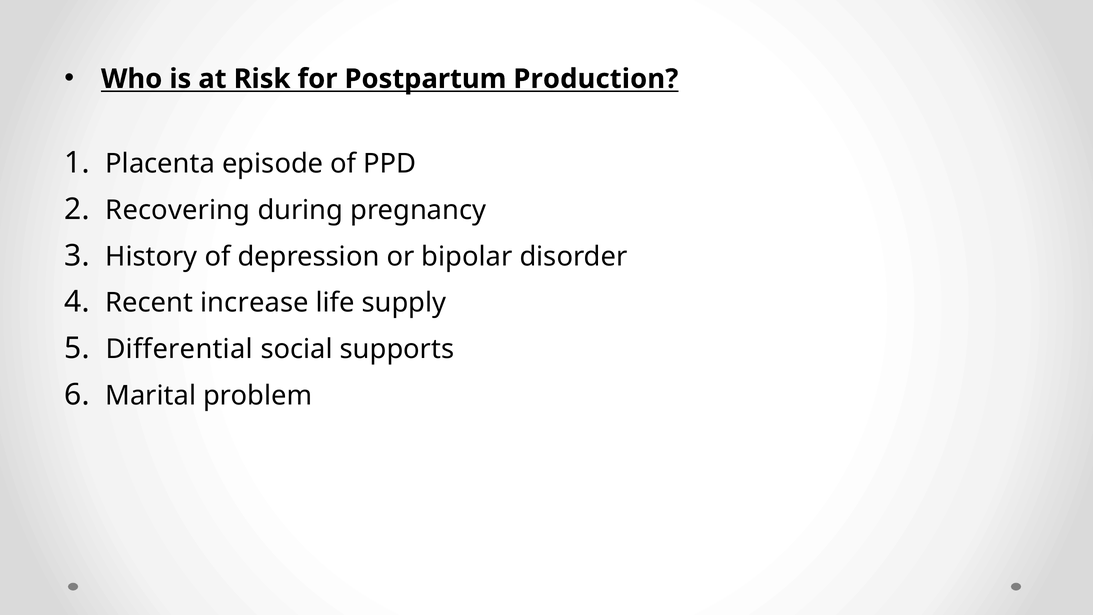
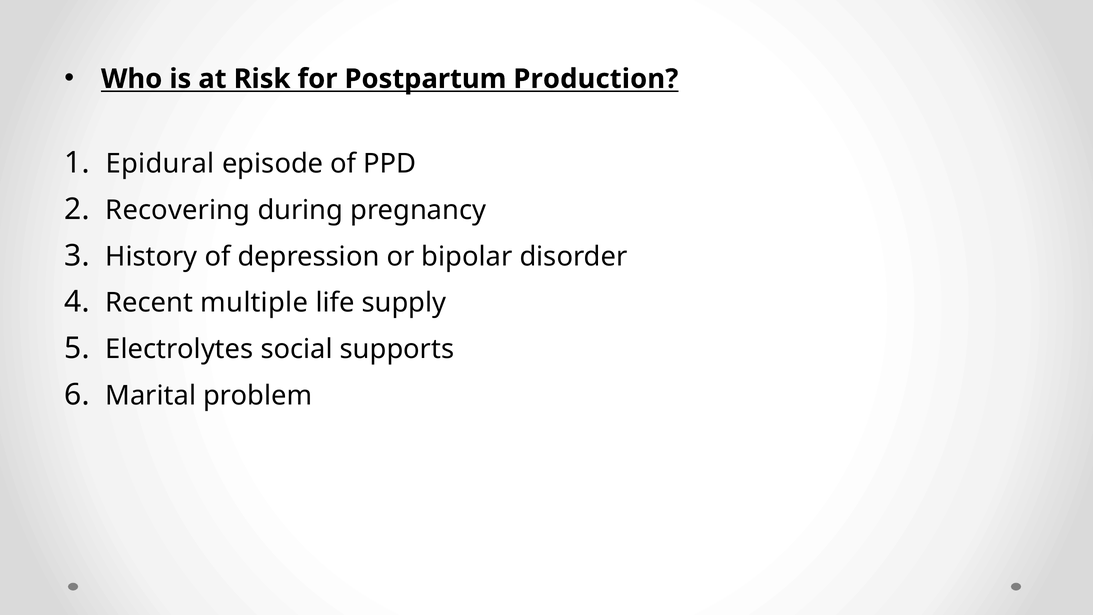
Placenta: Placenta -> Epidural (160, 164)
increase: increase -> multiple (254, 303)
Differential: Differential -> Electrolytes (179, 350)
